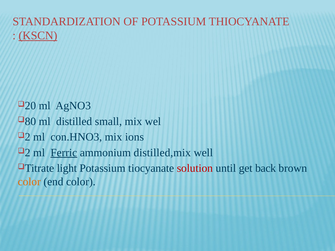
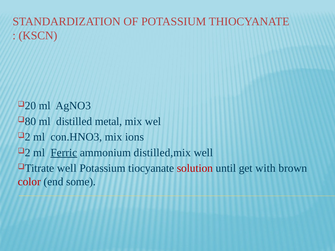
KSCN underline: present -> none (38, 36)
small: small -> metal (108, 121)
light: light -> well (67, 168)
back: back -> with (265, 168)
color colour: orange -> red (29, 182)
end color: color -> some (81, 182)
